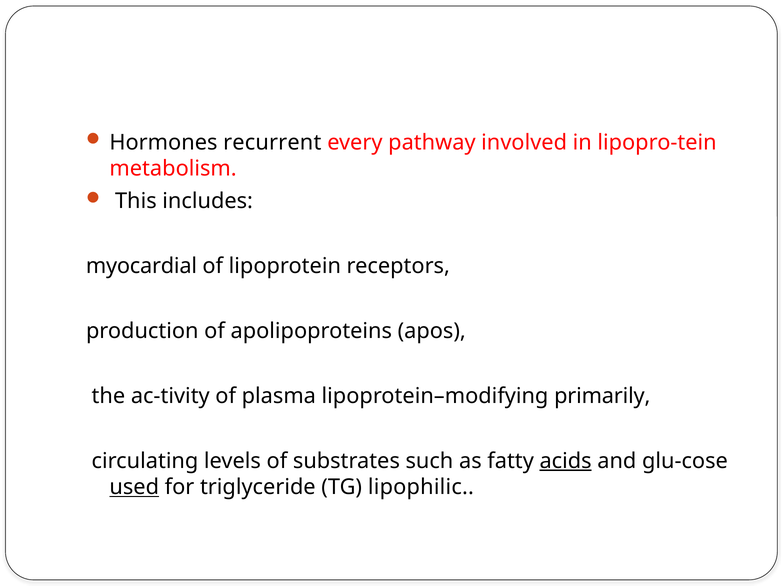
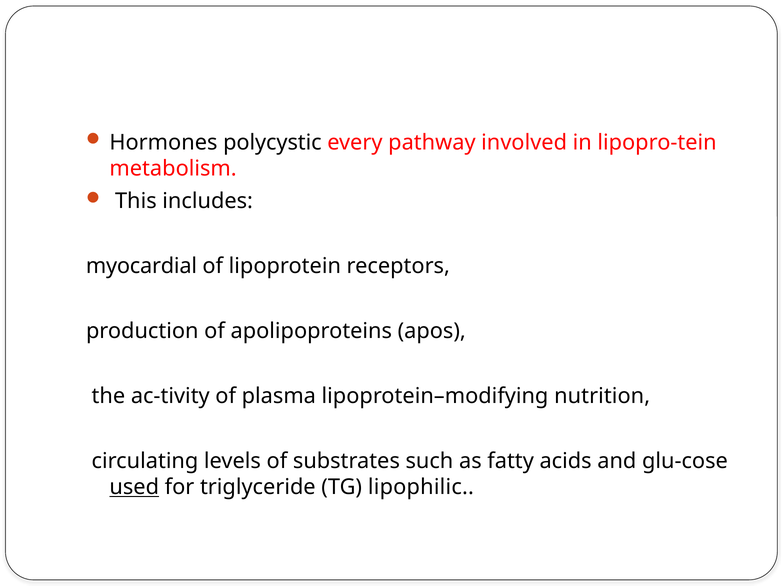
recurrent: recurrent -> polycystic (272, 142)
primarily: primarily -> nutrition (602, 396)
acids underline: present -> none (566, 460)
